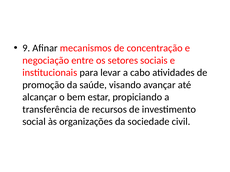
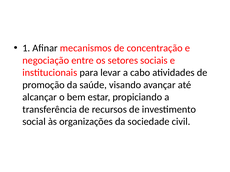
9: 9 -> 1 (26, 48)
